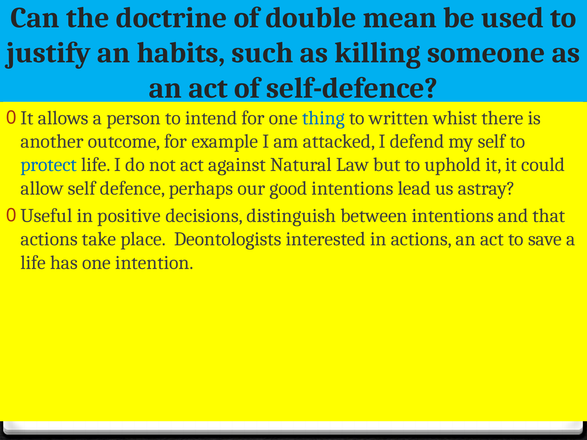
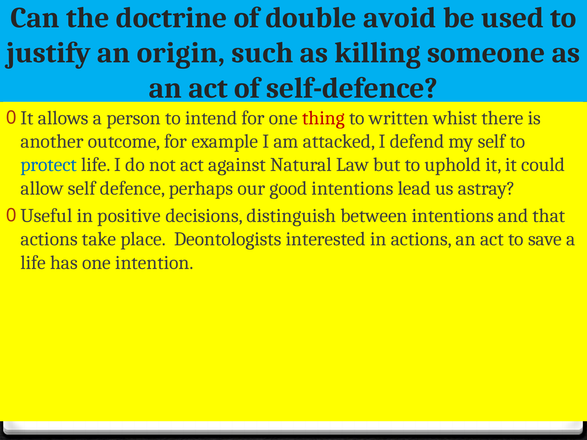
mean: mean -> avoid (400, 18)
habits: habits -> origin (181, 53)
thing colour: blue -> red (323, 118)
